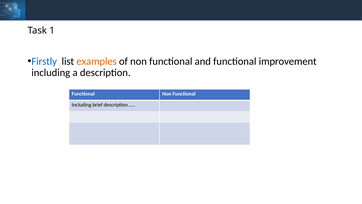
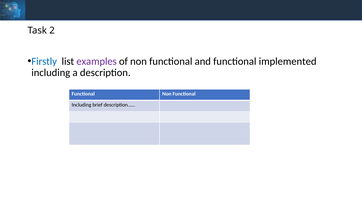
1: 1 -> 2 (52, 30)
examples colour: orange -> purple (97, 61)
improvement: improvement -> implemented (288, 61)
